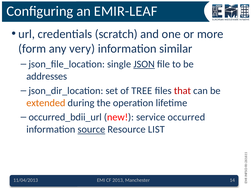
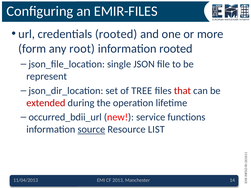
EMIR-LEAF: EMIR-LEAF -> EMIR-FILES (126, 11)
credentials scratch: scratch -> rooted (116, 34)
very: very -> root (82, 49)
information similar: similar -> rooted (176, 49)
JSON underline: present -> none (144, 64)
addresses: addresses -> represent (47, 76)
extended colour: orange -> red (46, 103)
occurred: occurred -> functions (186, 117)
